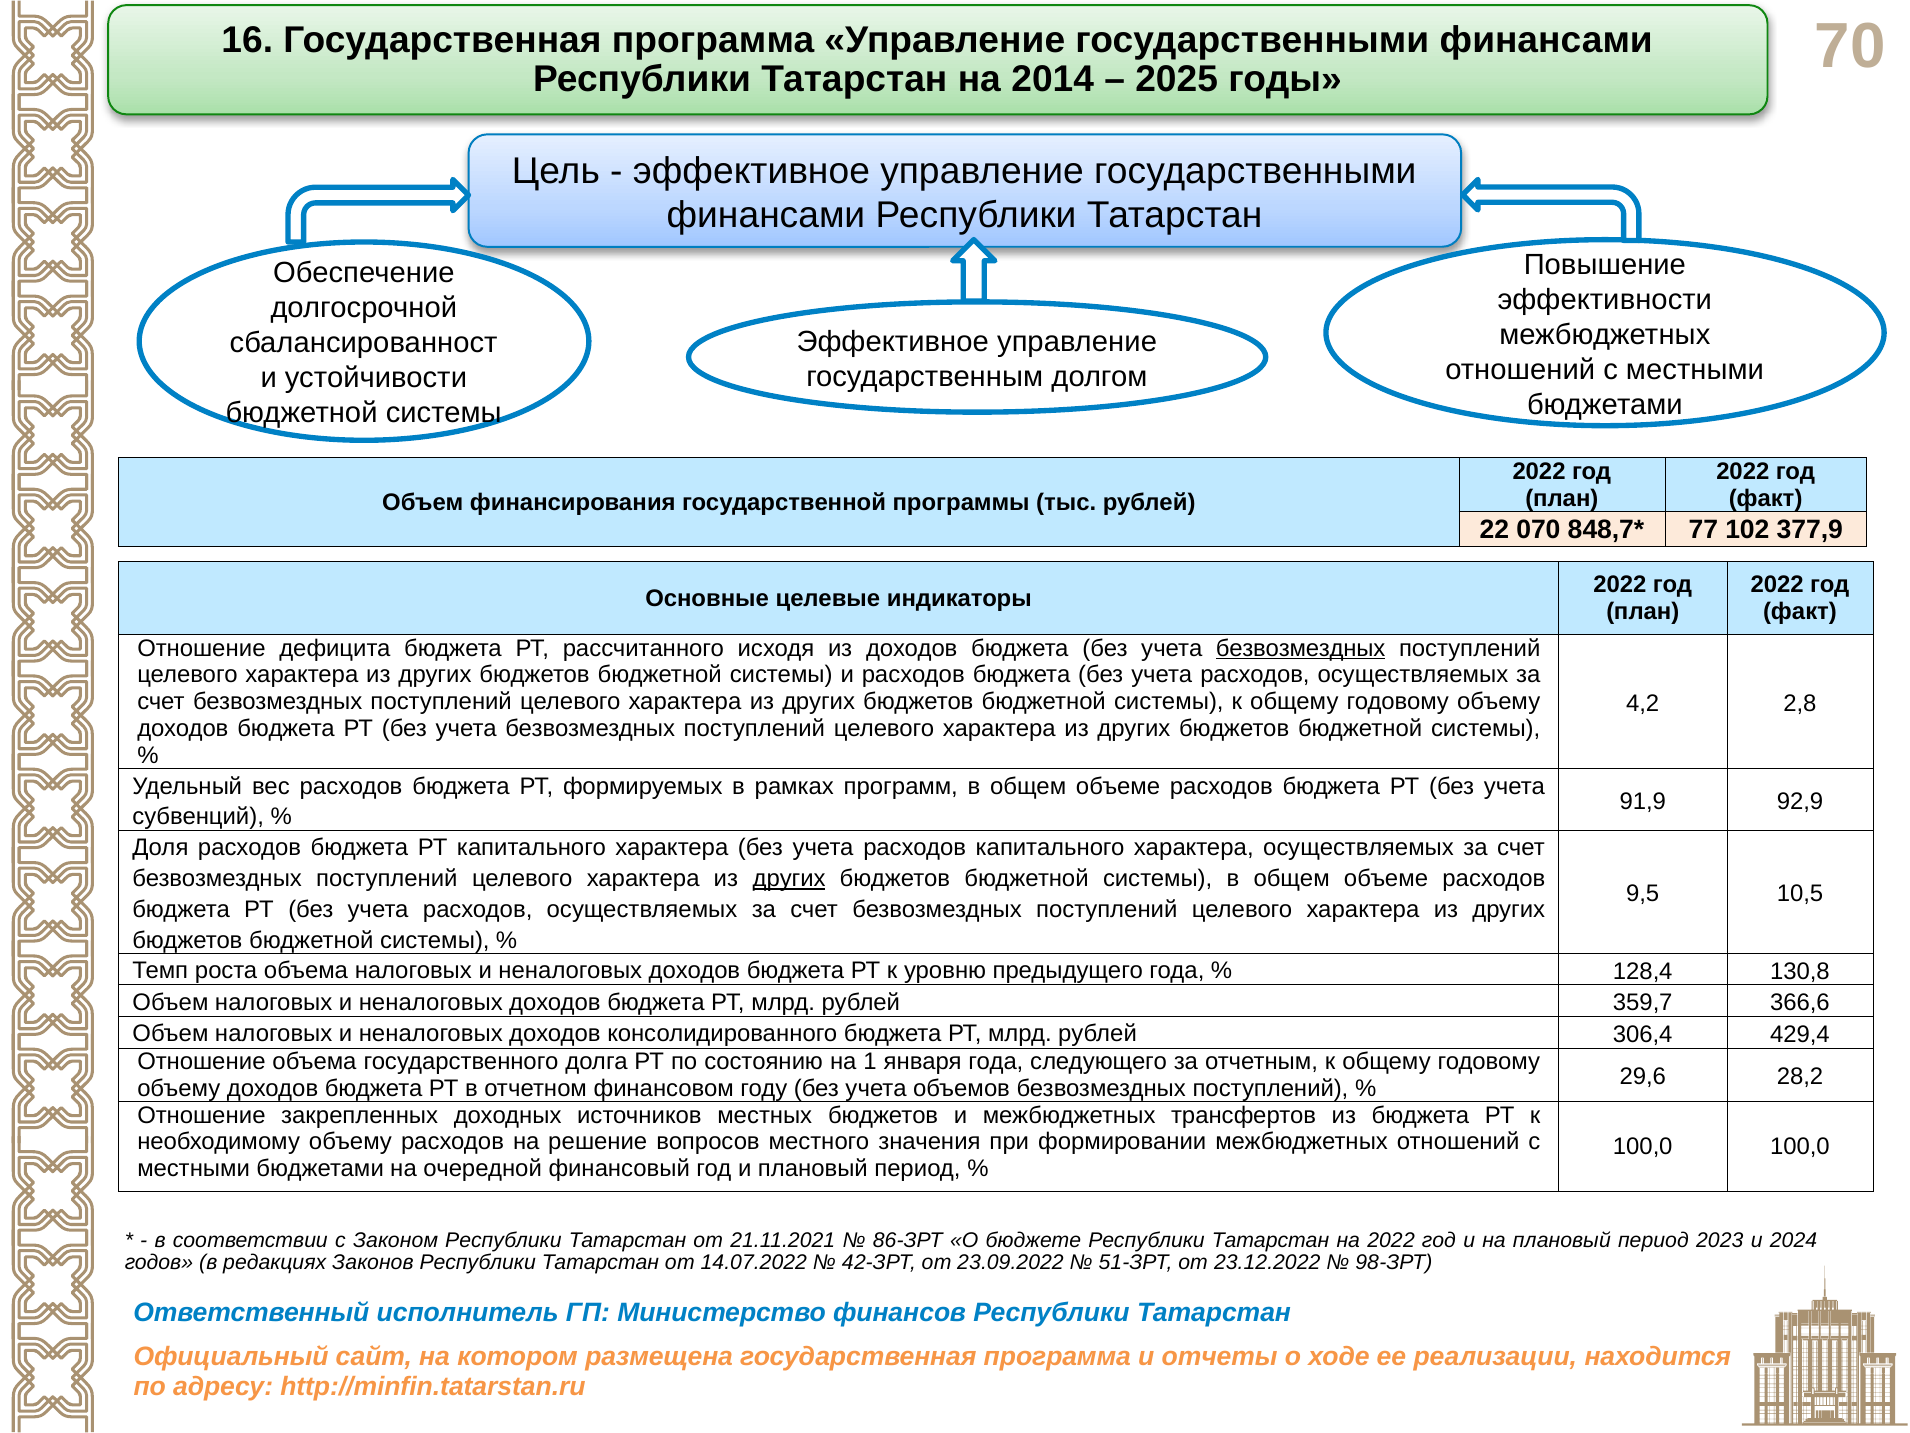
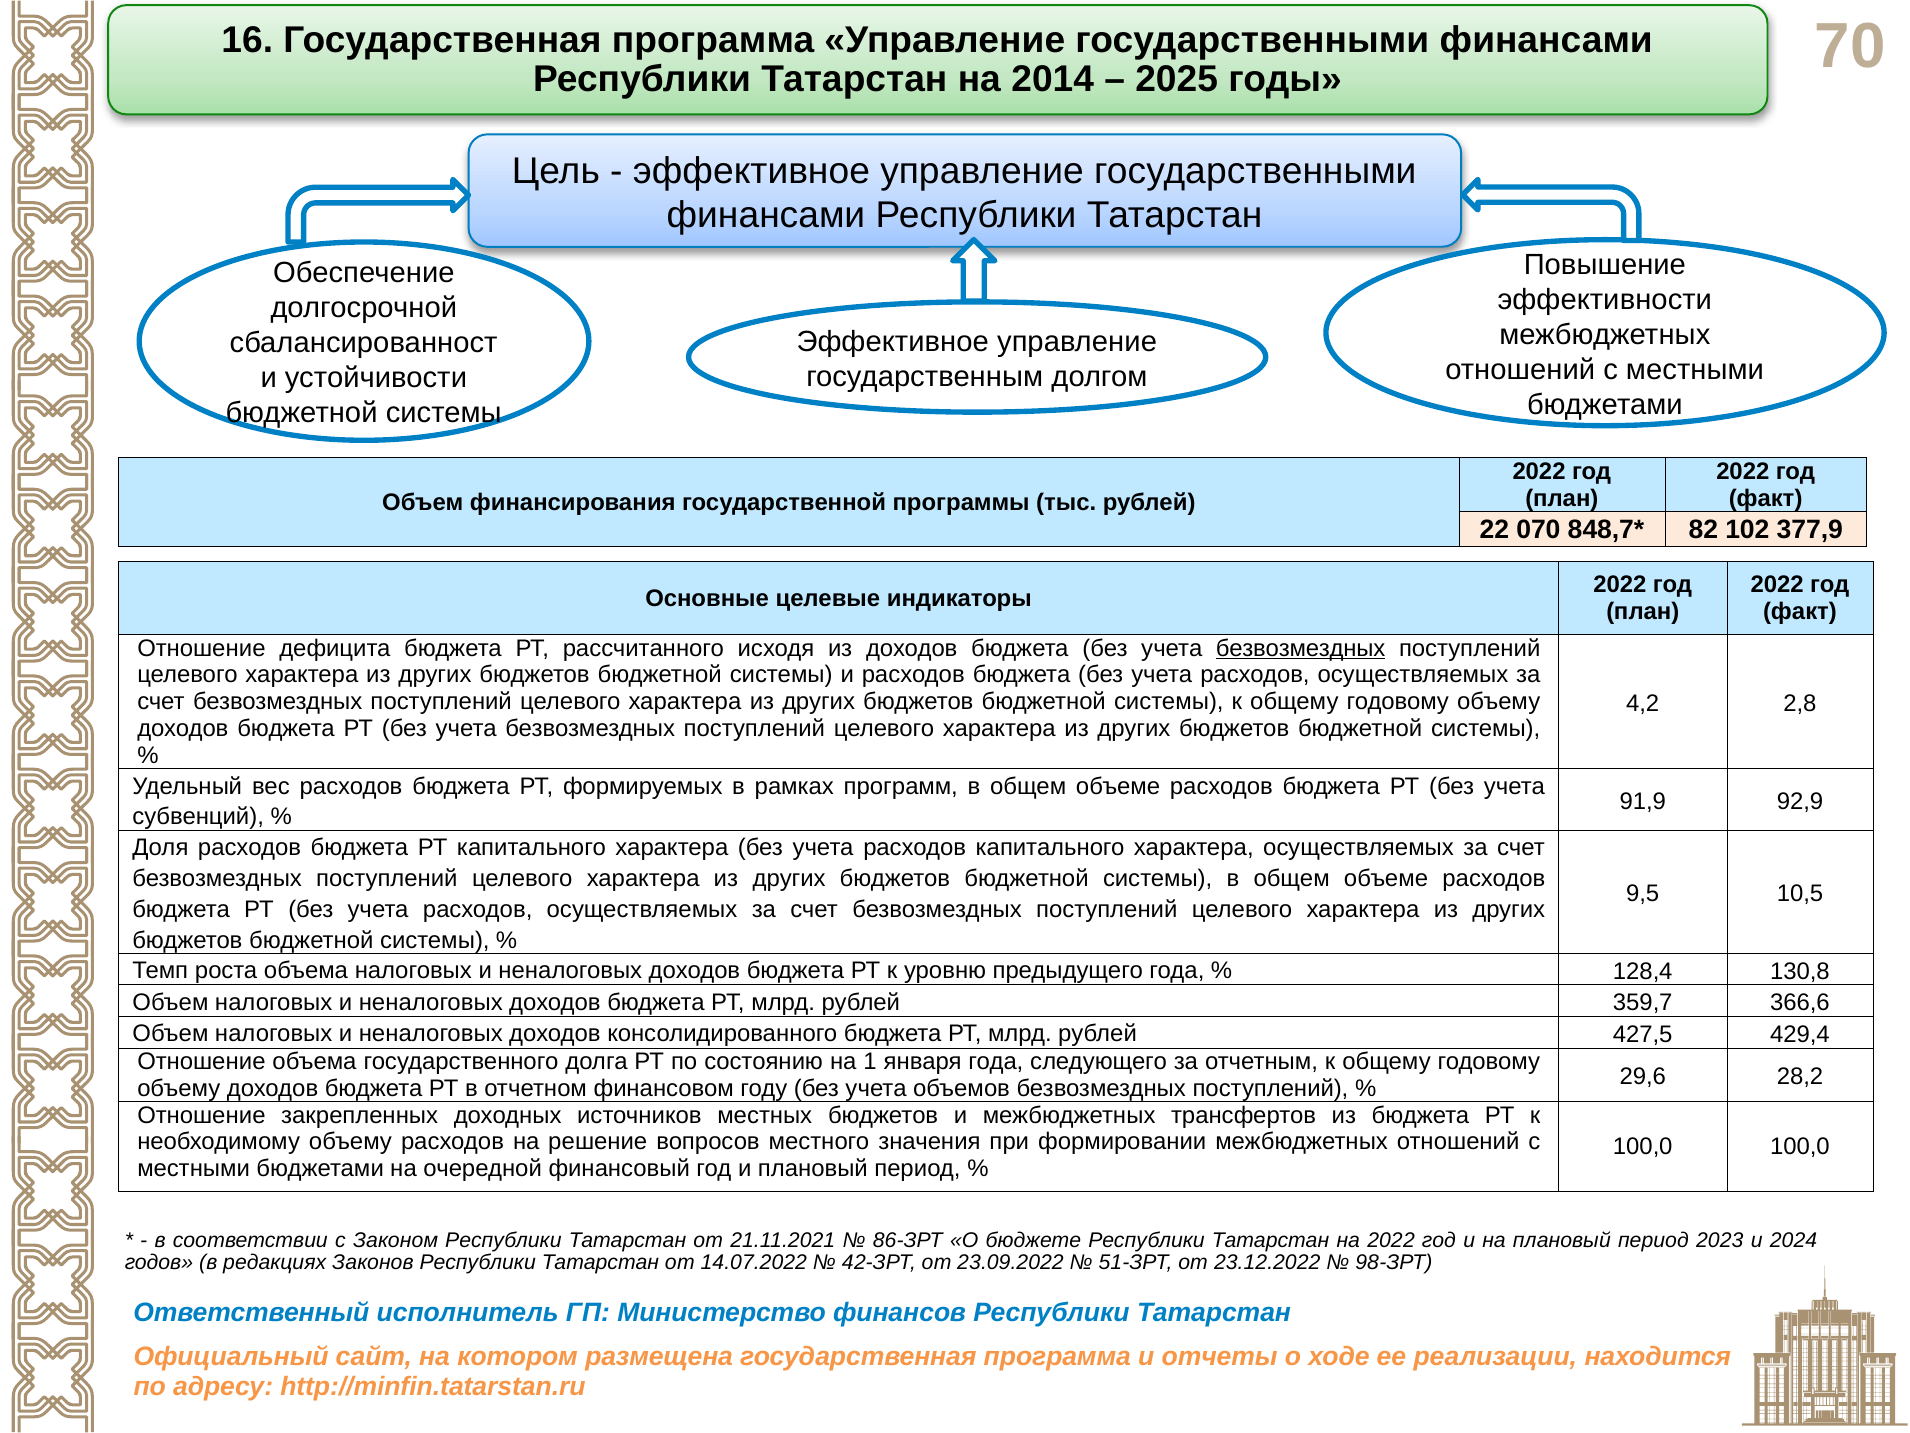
77: 77 -> 82 (1703, 530)
других underline: present -> none (789, 878)
306,4: 306,4 -> 427,5 (1643, 1034)
